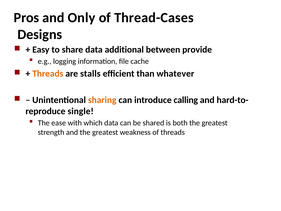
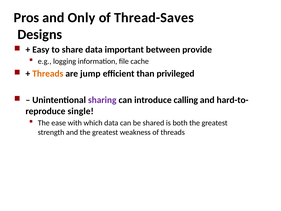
Thread-Cases: Thread-Cases -> Thread-Saves (154, 18)
additional: additional -> important (124, 50)
stalls: stalls -> jump (90, 74)
whatever: whatever -> privileged (175, 74)
sharing colour: orange -> purple (102, 100)
